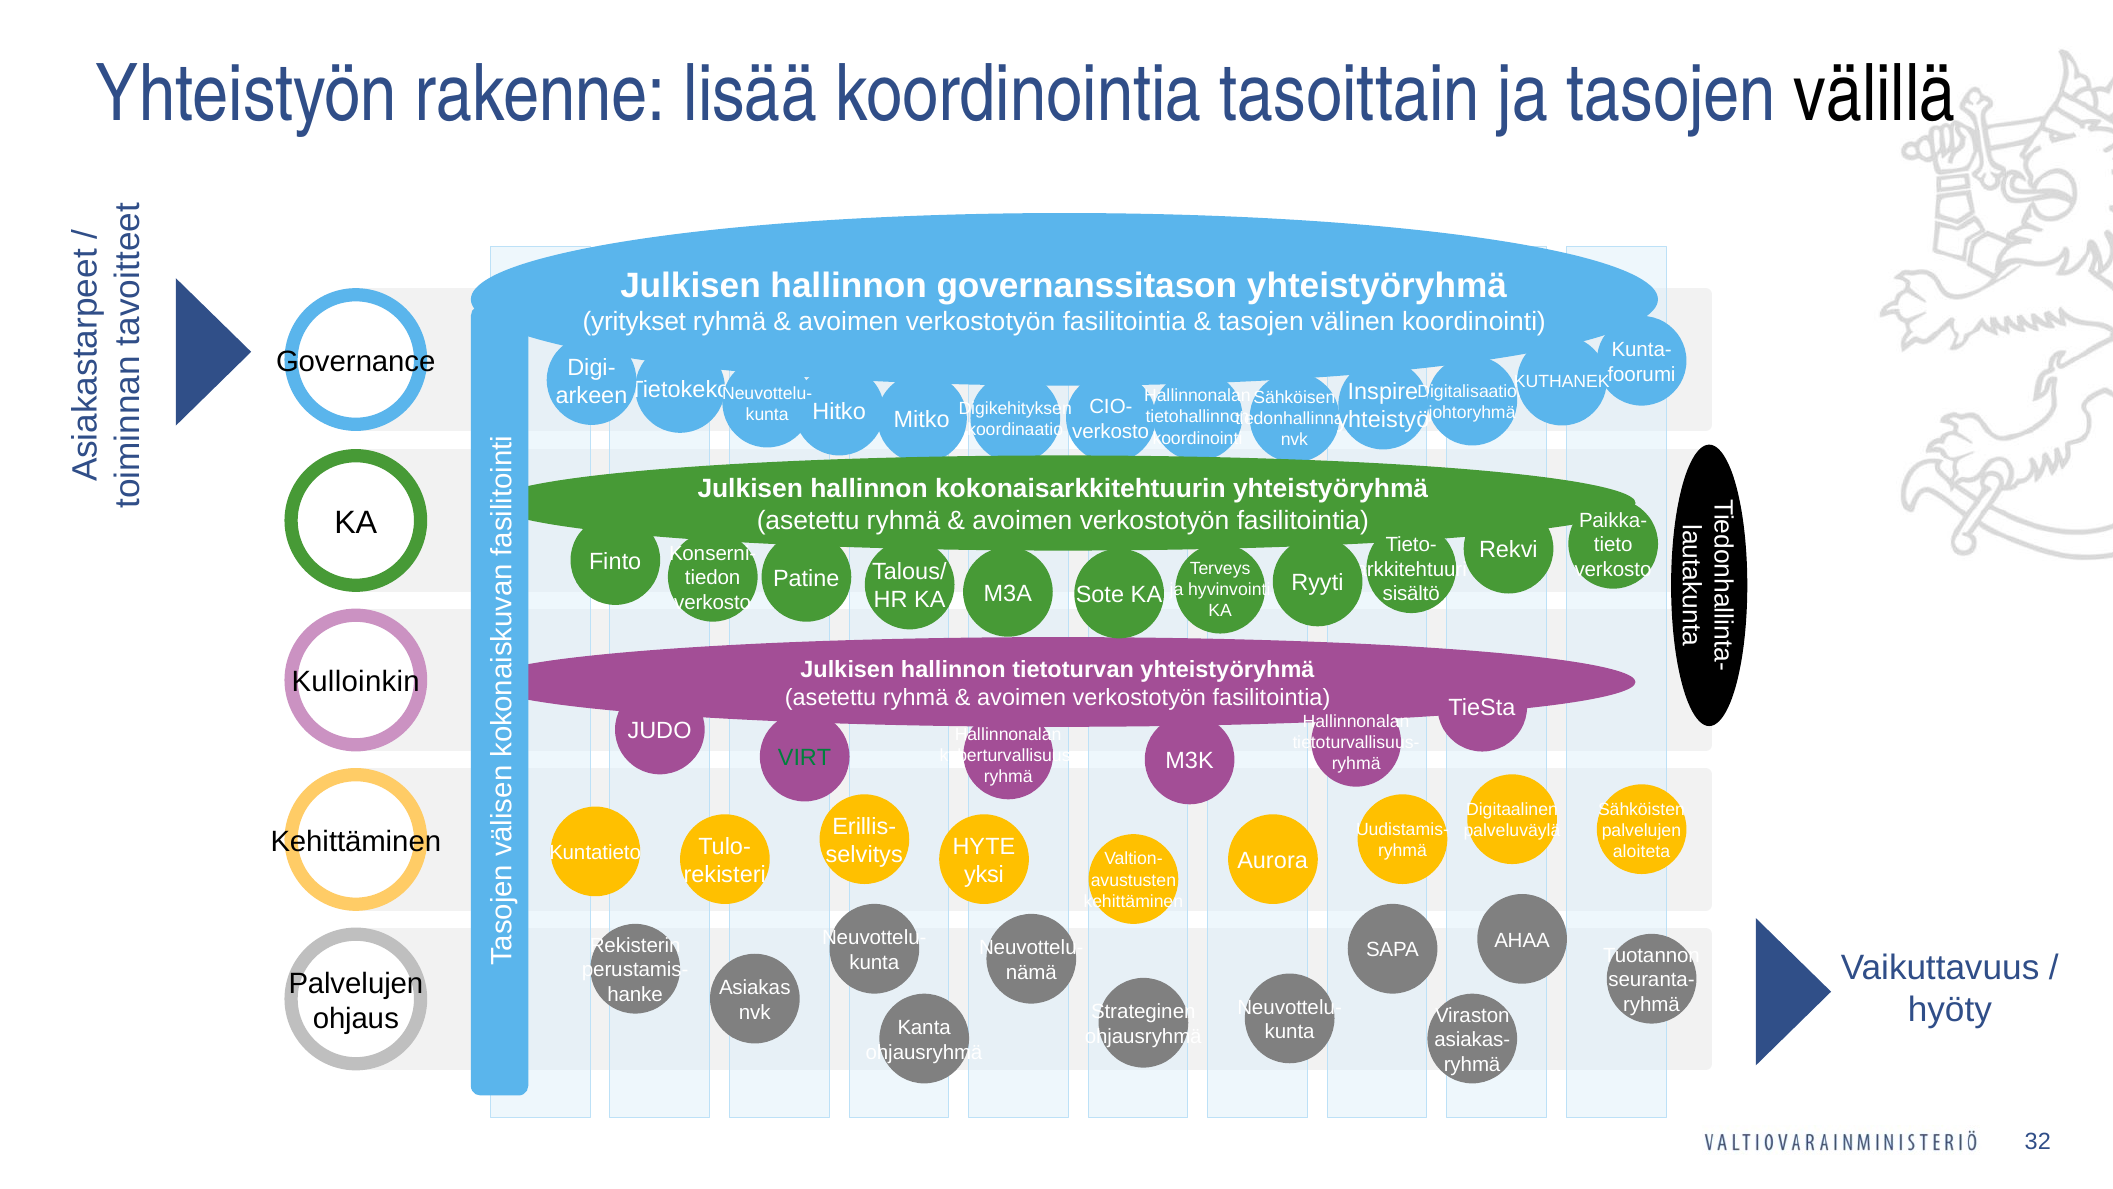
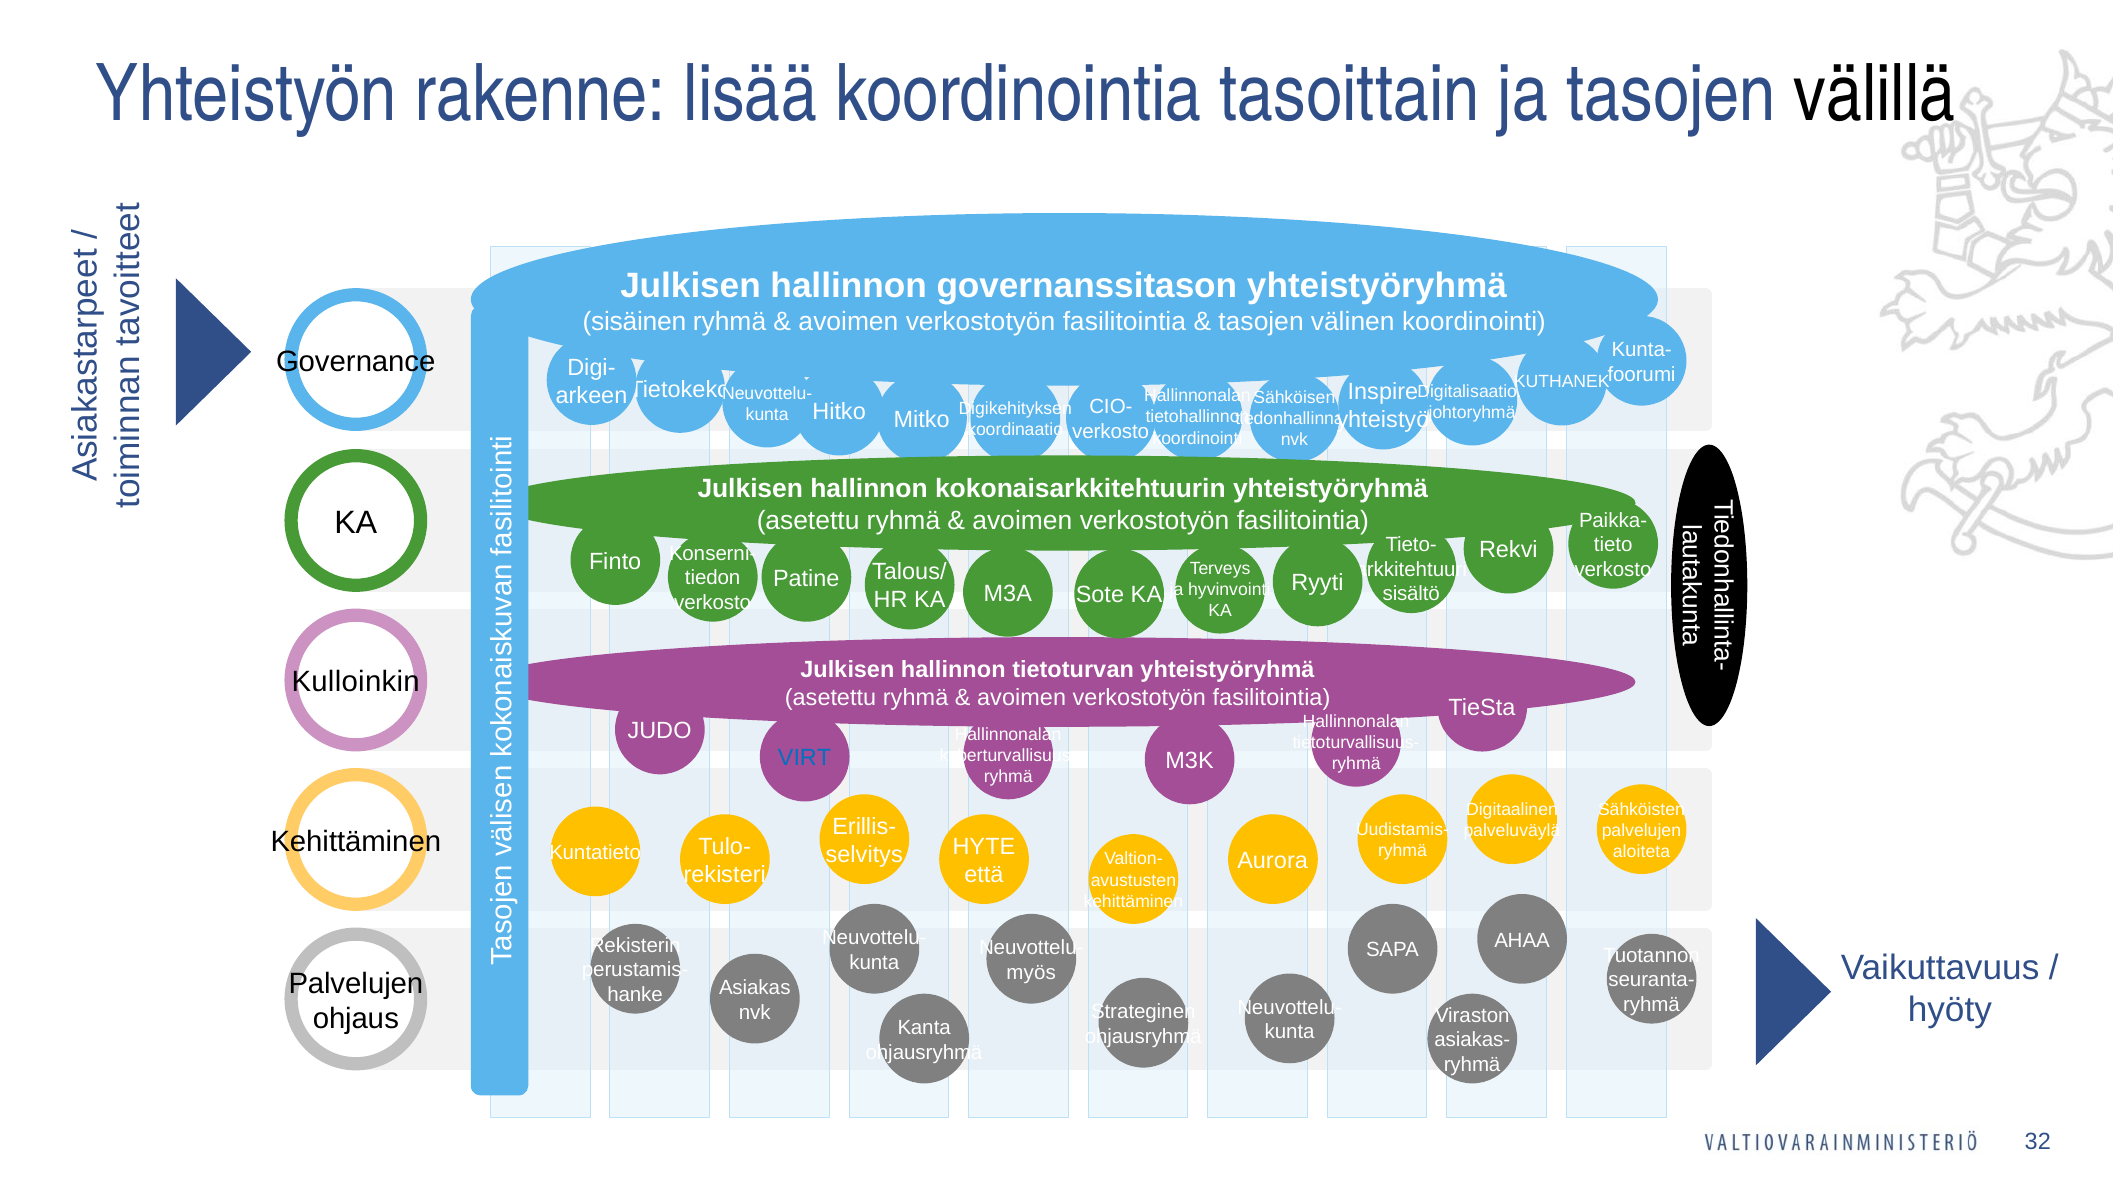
yritykset: yritykset -> sisäinen (634, 322)
VIRT colour: green -> blue (805, 758)
yksi: yksi -> että (984, 874)
nämä: nämä -> myös (1031, 972)
